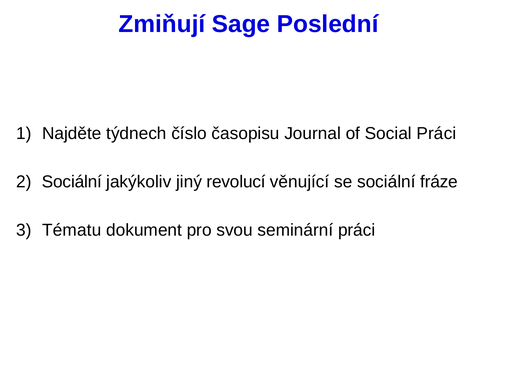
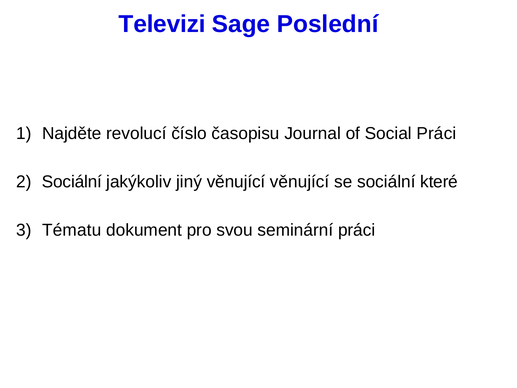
Zmiňují: Zmiňují -> Televizi (162, 24)
týdnech: týdnech -> revolucí (136, 133)
jiný revolucí: revolucí -> věnující (236, 182)
fráze: fráze -> které (439, 182)
